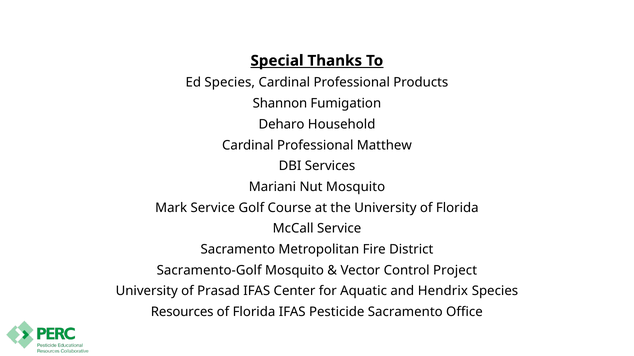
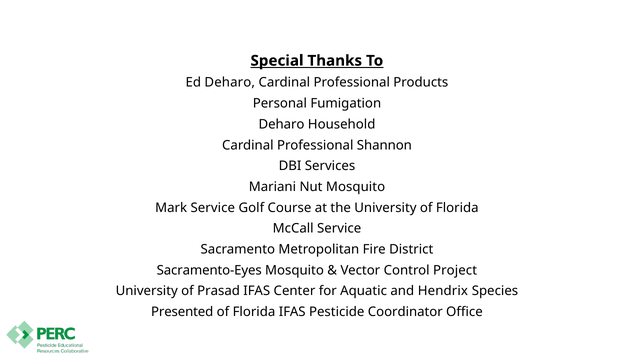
Ed Species: Species -> Deharo (230, 83)
Shannon: Shannon -> Personal (280, 104)
Matthew: Matthew -> Shannon (384, 145)
Sacramento-Golf: Sacramento-Golf -> Sacramento-Eyes (209, 271)
Resources: Resources -> Presented (182, 312)
Pesticide Sacramento: Sacramento -> Coordinator (405, 312)
